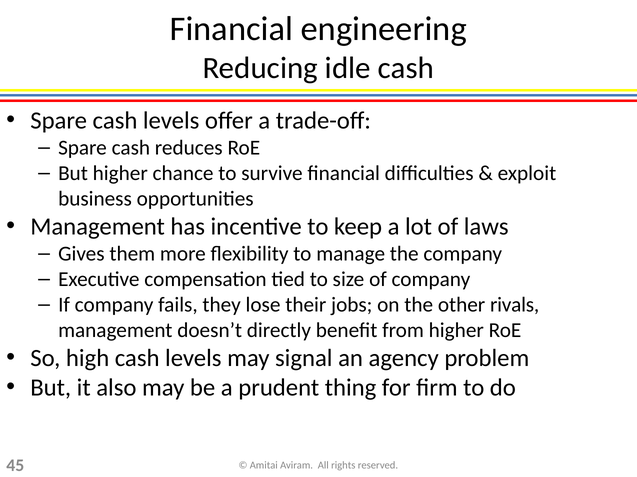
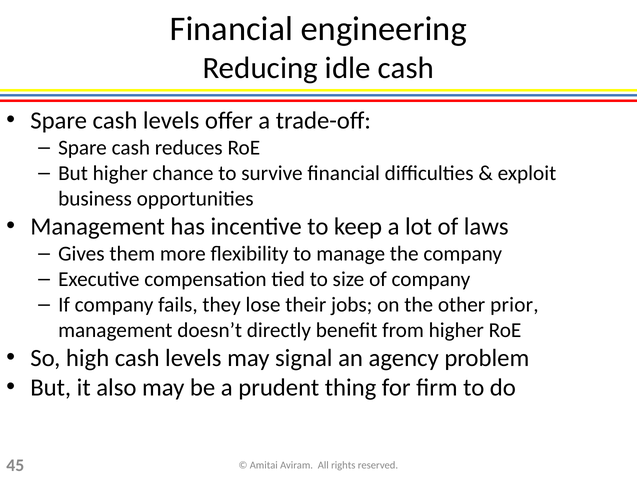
rivals: rivals -> prior (514, 305)
